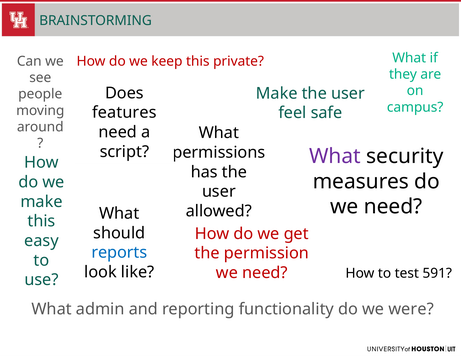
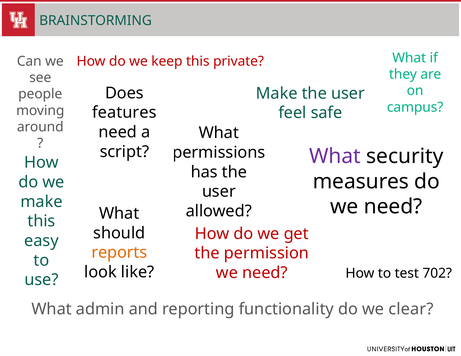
reports colour: blue -> orange (119, 253)
591: 591 -> 702 (437, 274)
were: were -> clear (411, 309)
